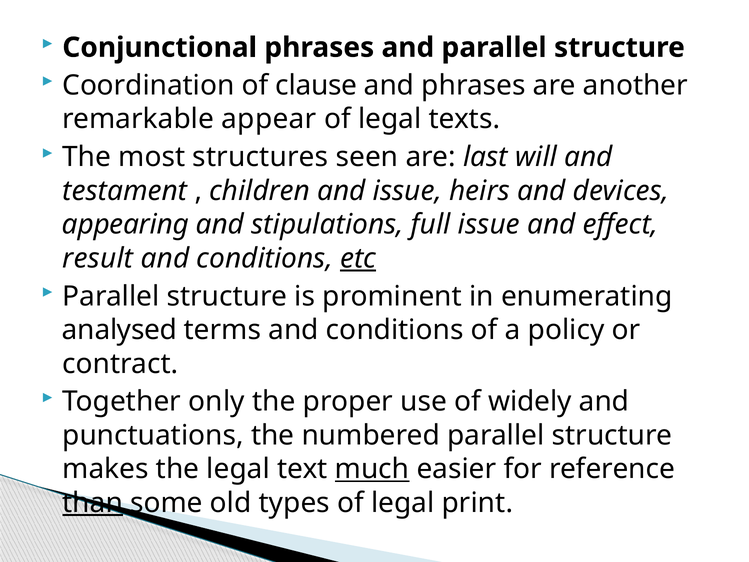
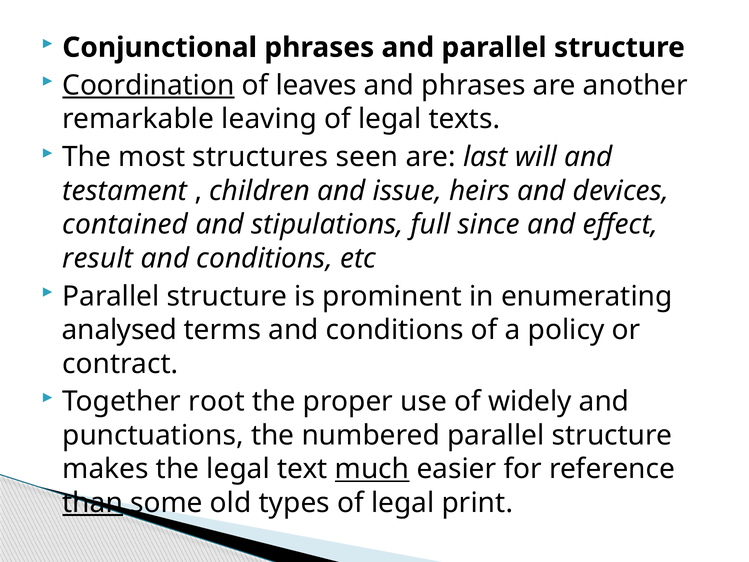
Coordination underline: none -> present (148, 85)
clause: clause -> leaves (316, 85)
appear: appear -> leaving (269, 119)
appearing: appearing -> contained (125, 224)
full issue: issue -> since (489, 224)
etc underline: present -> none (358, 258)
only: only -> root (217, 401)
